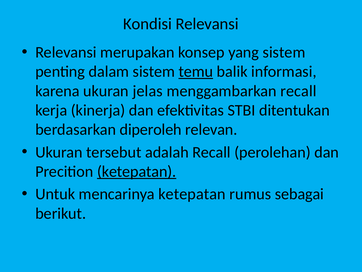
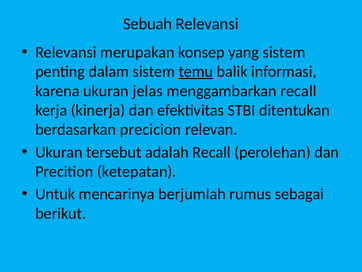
Kondisi: Kondisi -> Sebuah (148, 24)
diperoleh: diperoleh -> precicion (151, 129)
ketepatan underline: present -> none (137, 171)
mencarinya ketepatan: ketepatan -> berjumlah (192, 194)
